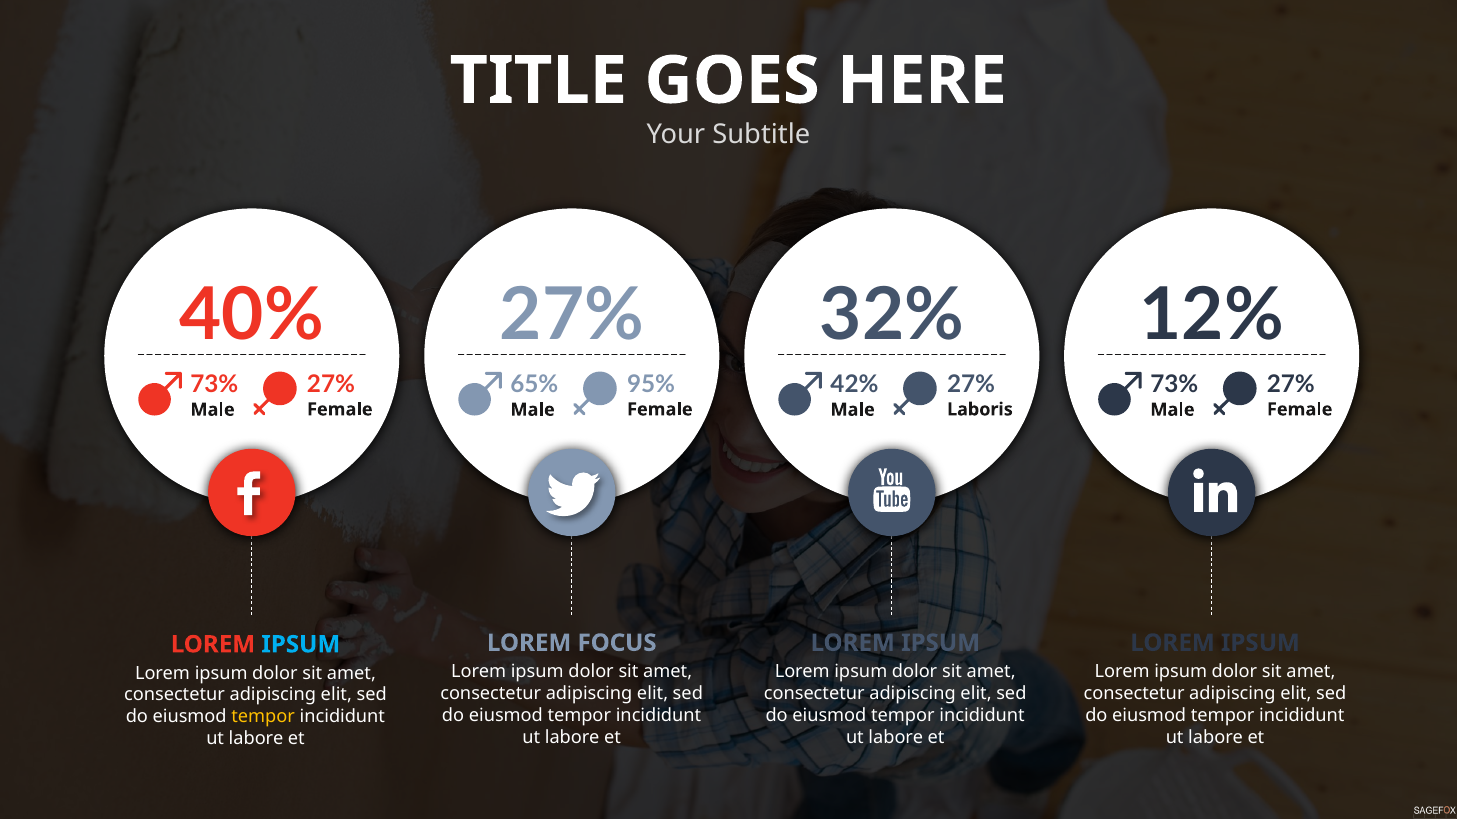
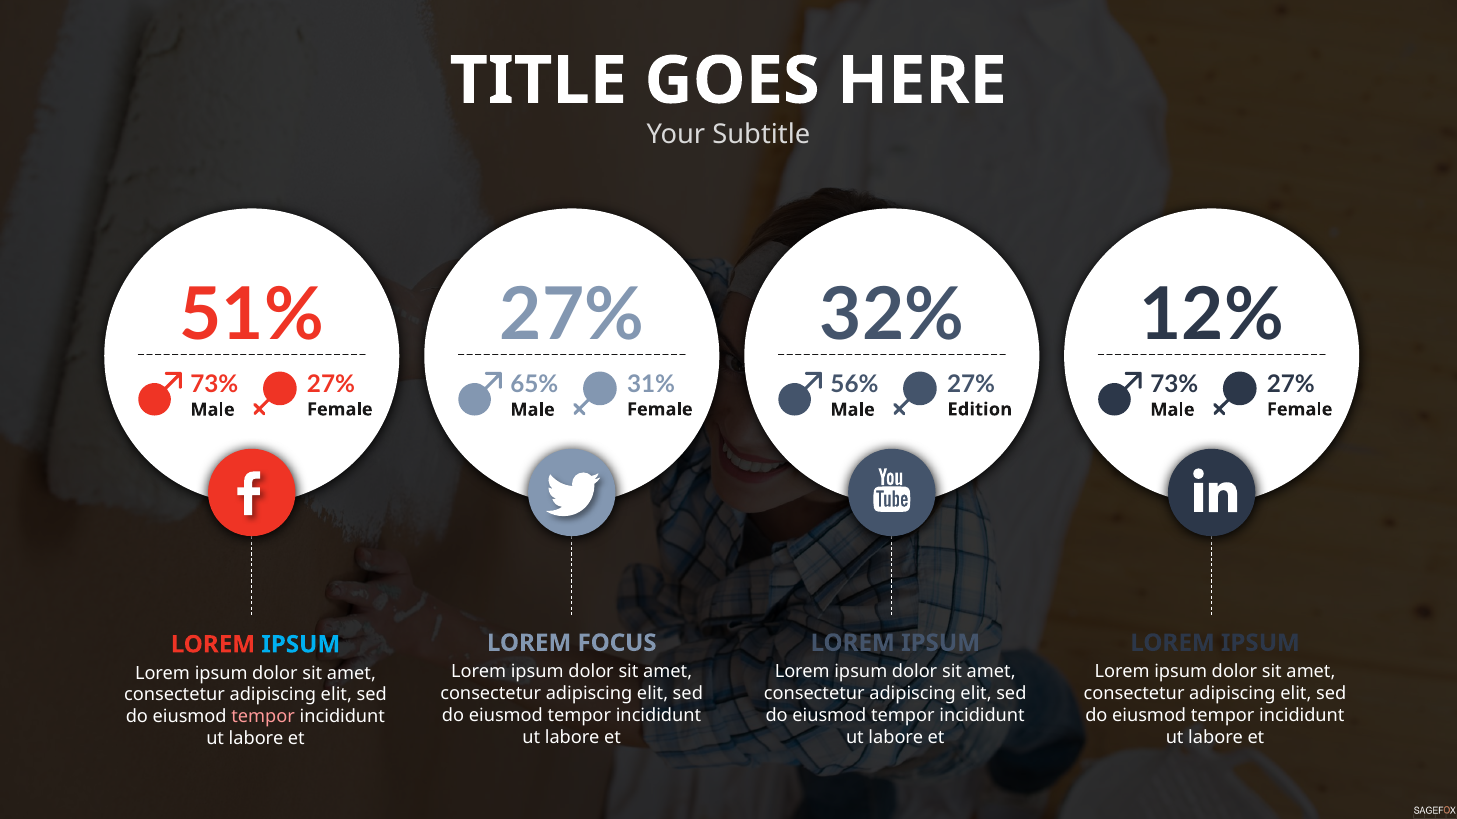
40%: 40% -> 51% (252, 316)
95%: 95% -> 31% (651, 385)
42%: 42% -> 56% (854, 385)
Laboris: Laboris -> Edition (980, 410)
tempor colour: yellow -> pink (263, 717)
